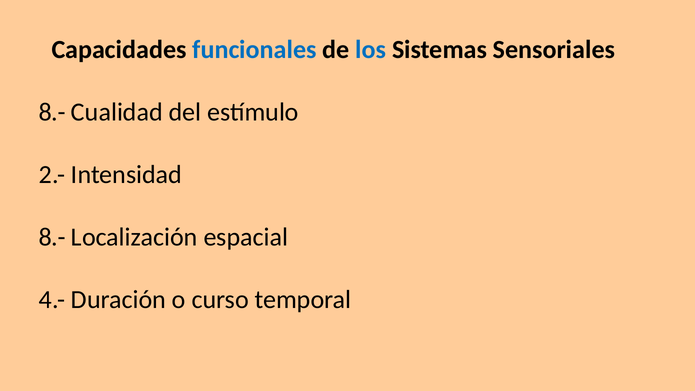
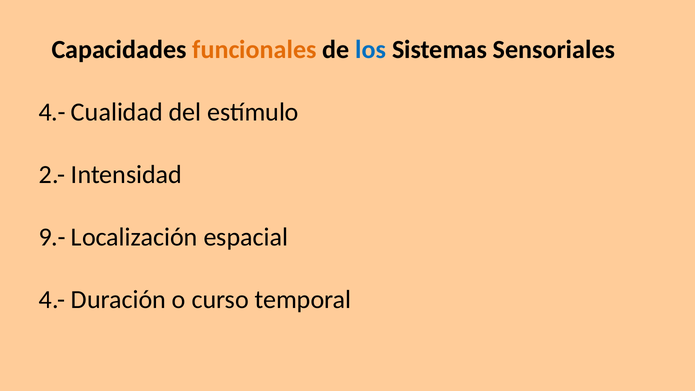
funcionales colour: blue -> orange (254, 50)
8.-: 8.- -> 4.- (52, 112)
8.-: 8.- -> 9.- (52, 237)
